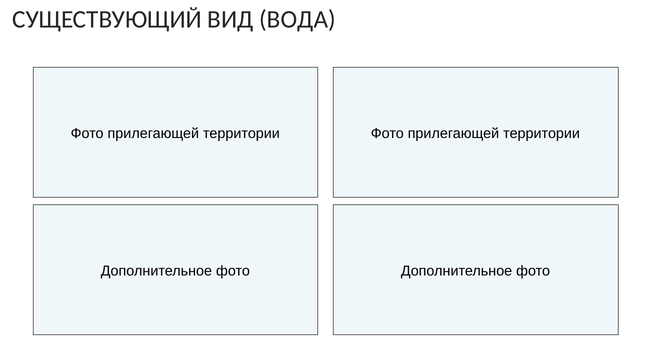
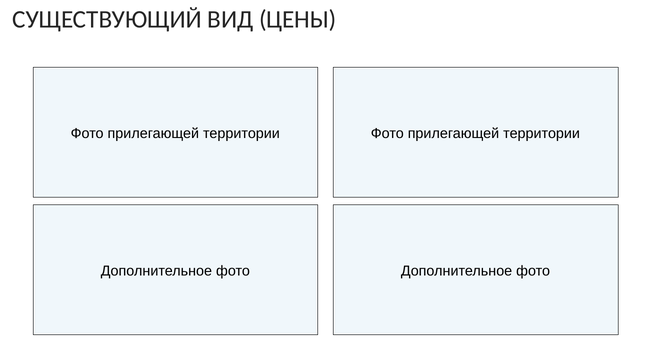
ВОДА: ВОДА -> ЦЕНЫ (298, 19)
